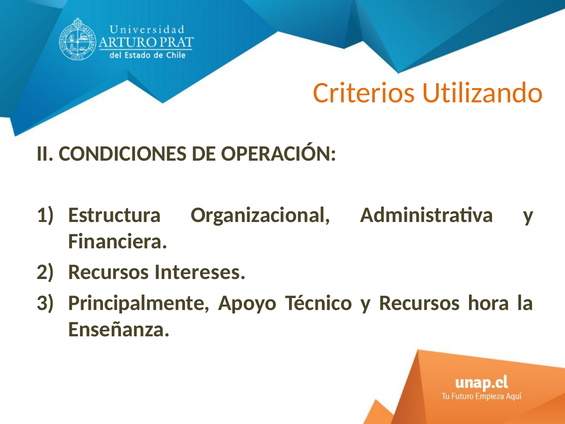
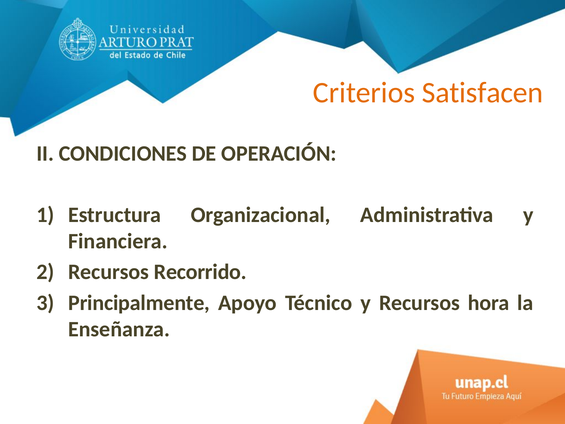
Utilizando: Utilizando -> Satisfacen (483, 93)
Intereses: Intereses -> Recorrido (200, 272)
